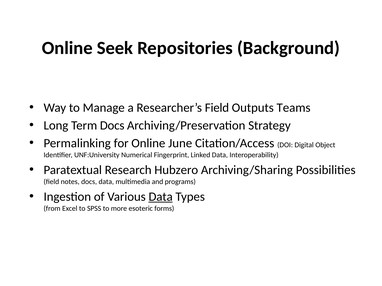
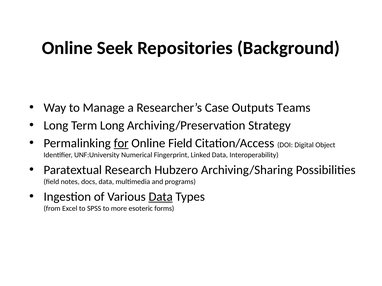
Researcher’s Field: Field -> Case (217, 108)
Term Docs: Docs -> Long (112, 126)
for underline: none -> present (121, 143)
Online June: June -> Field (180, 143)
